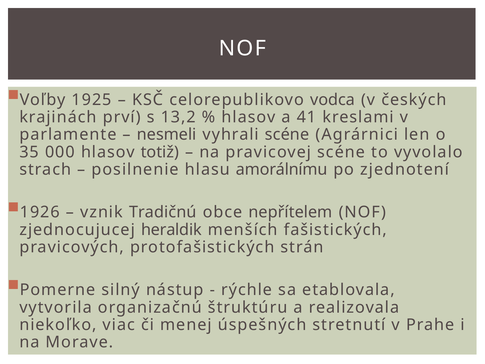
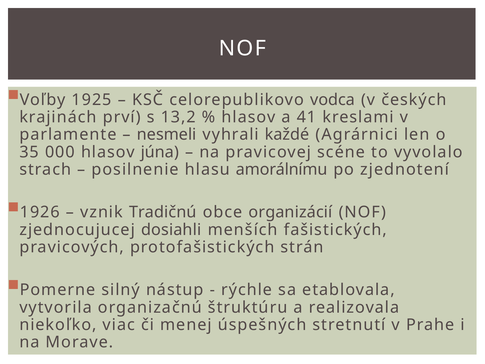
vyhrali scéne: scéne -> každé (287, 135)
totiž: totiž -> júna (160, 152)
nepřítelem: nepřítelem -> organizácií (290, 212)
heraldik: heraldik -> dosiahli (171, 230)
